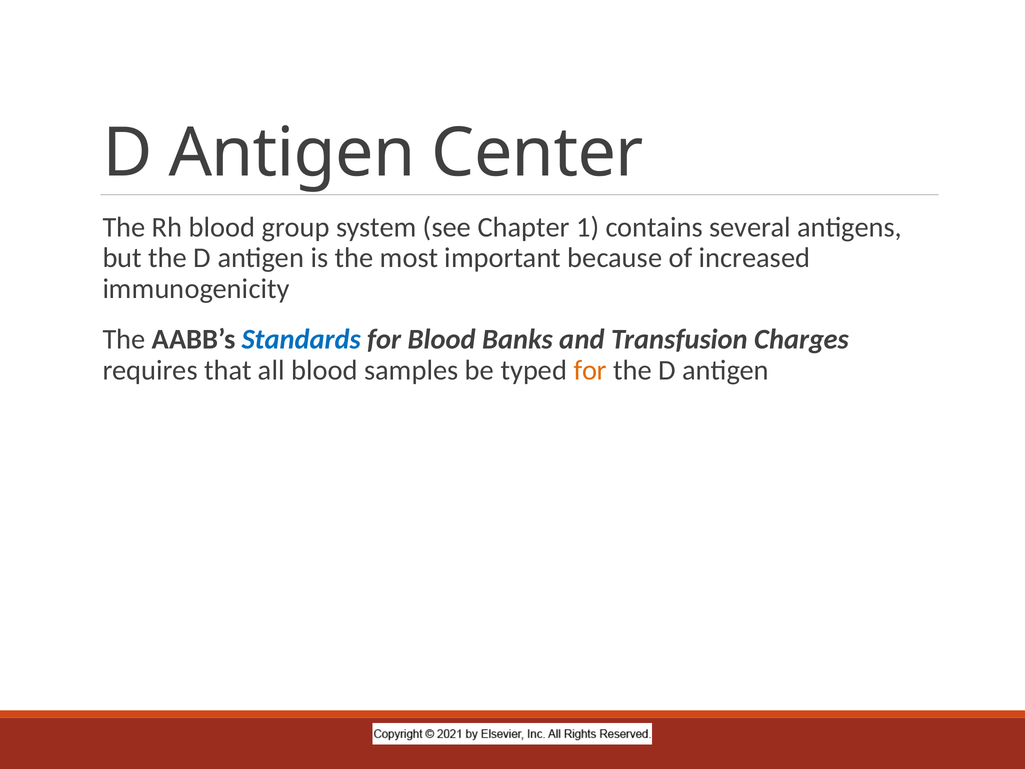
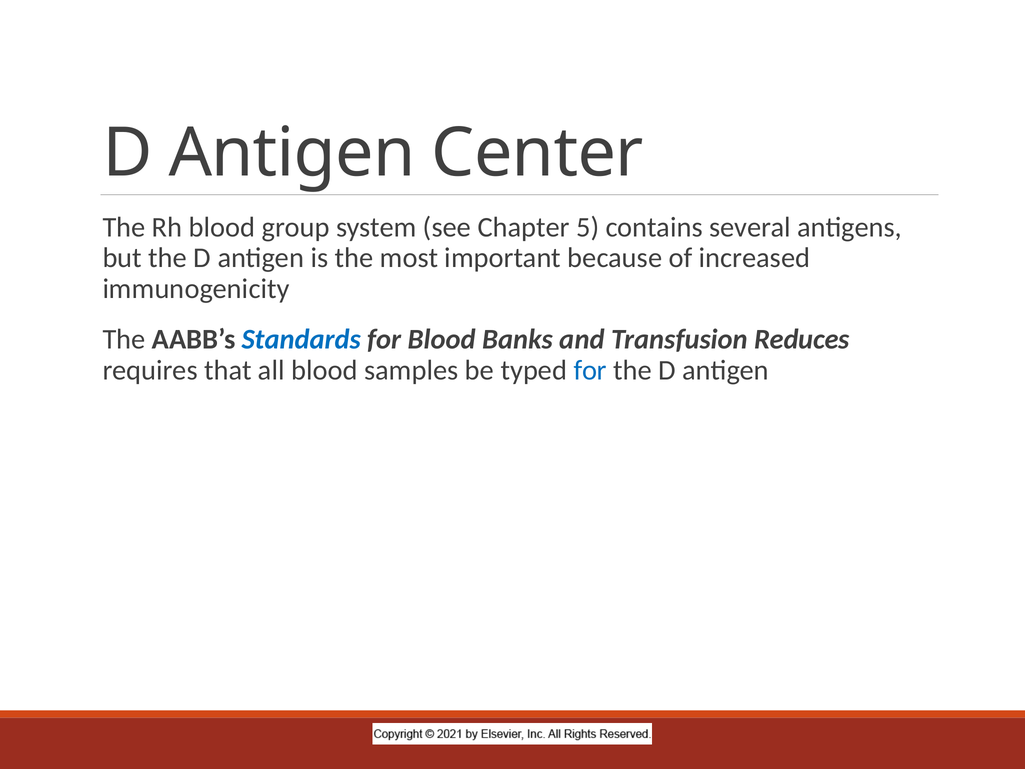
1: 1 -> 5 (588, 227)
Charges: Charges -> Reduces (802, 339)
for colour: orange -> blue (590, 370)
